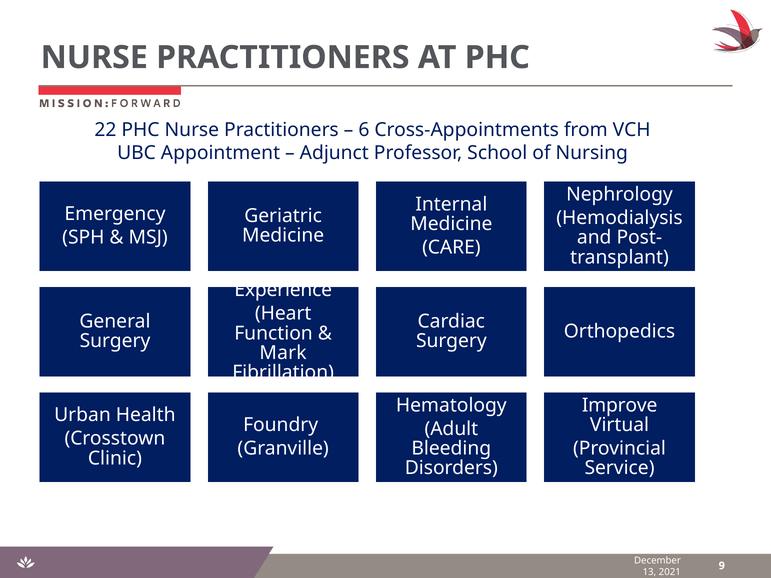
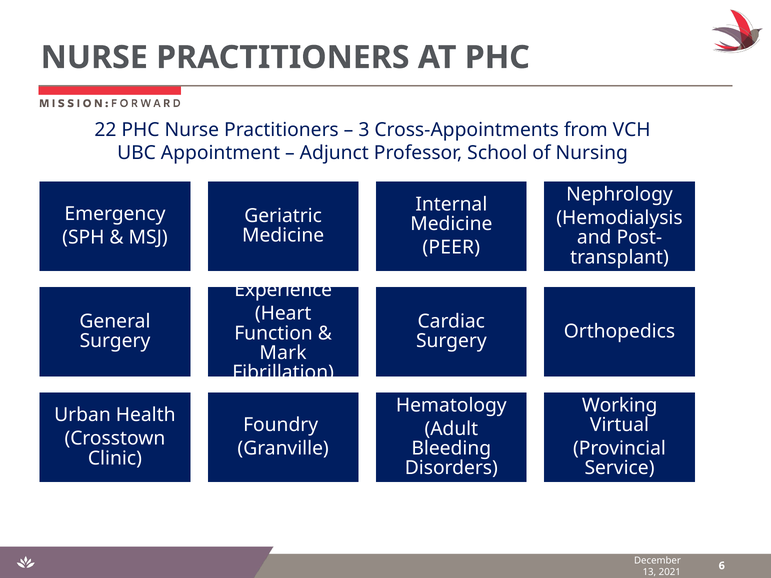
6: 6 -> 3 (364, 130)
CARE: CARE -> PEER (451, 247)
Improve: Improve -> Working (620, 405)
9: 9 -> 6 (722, 566)
